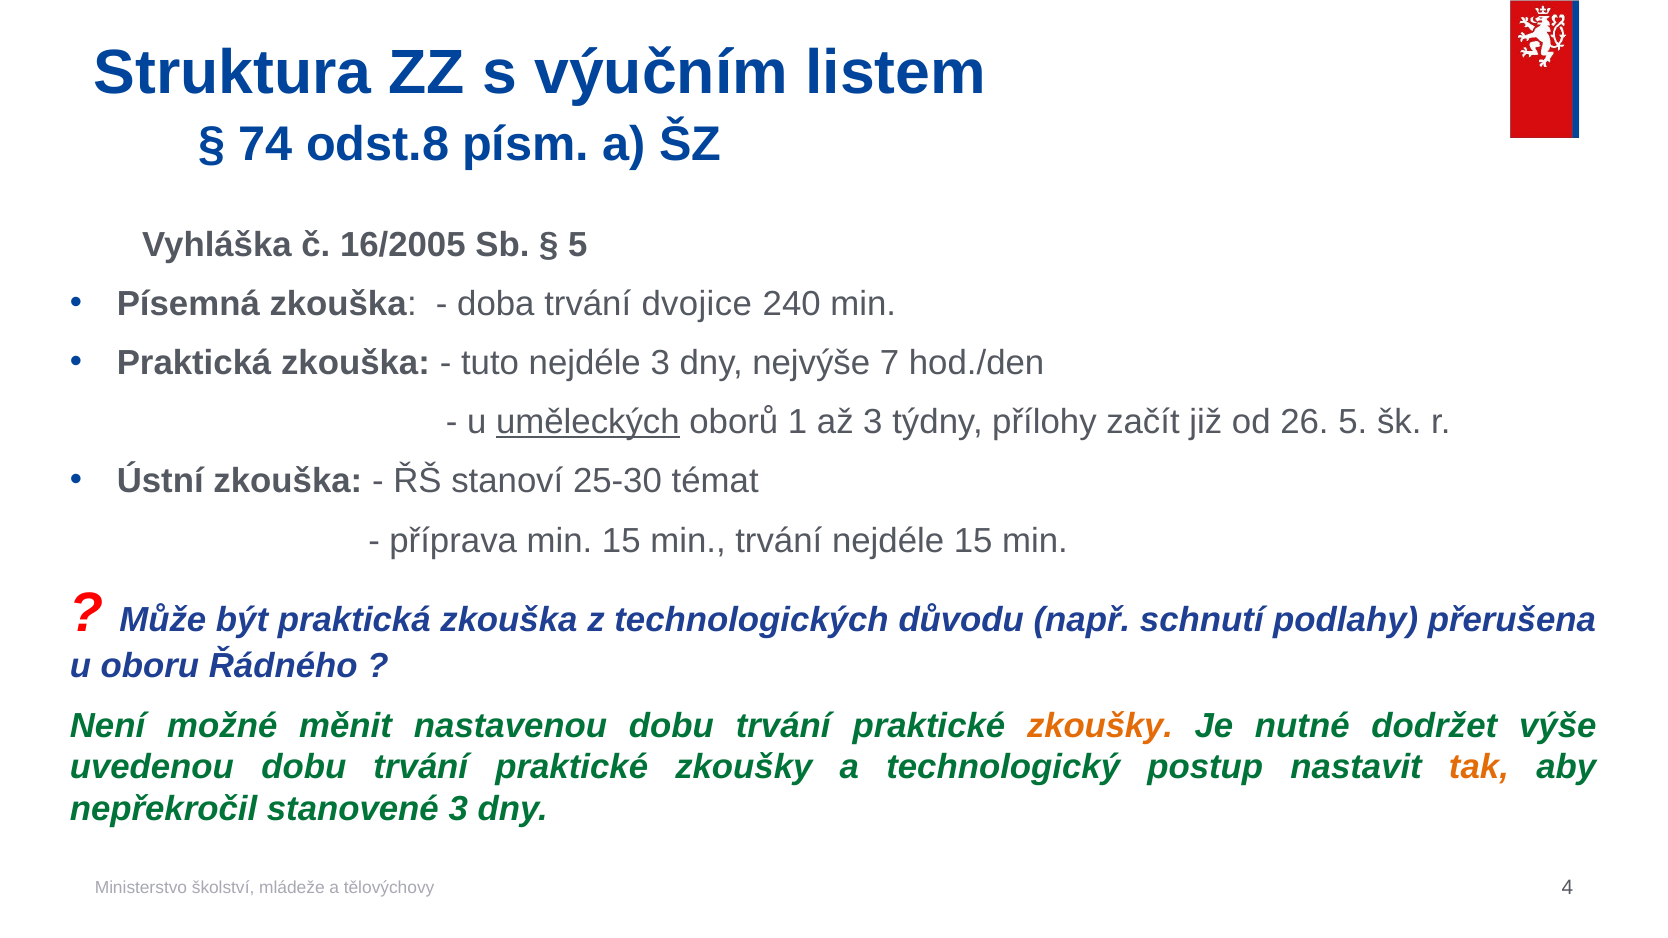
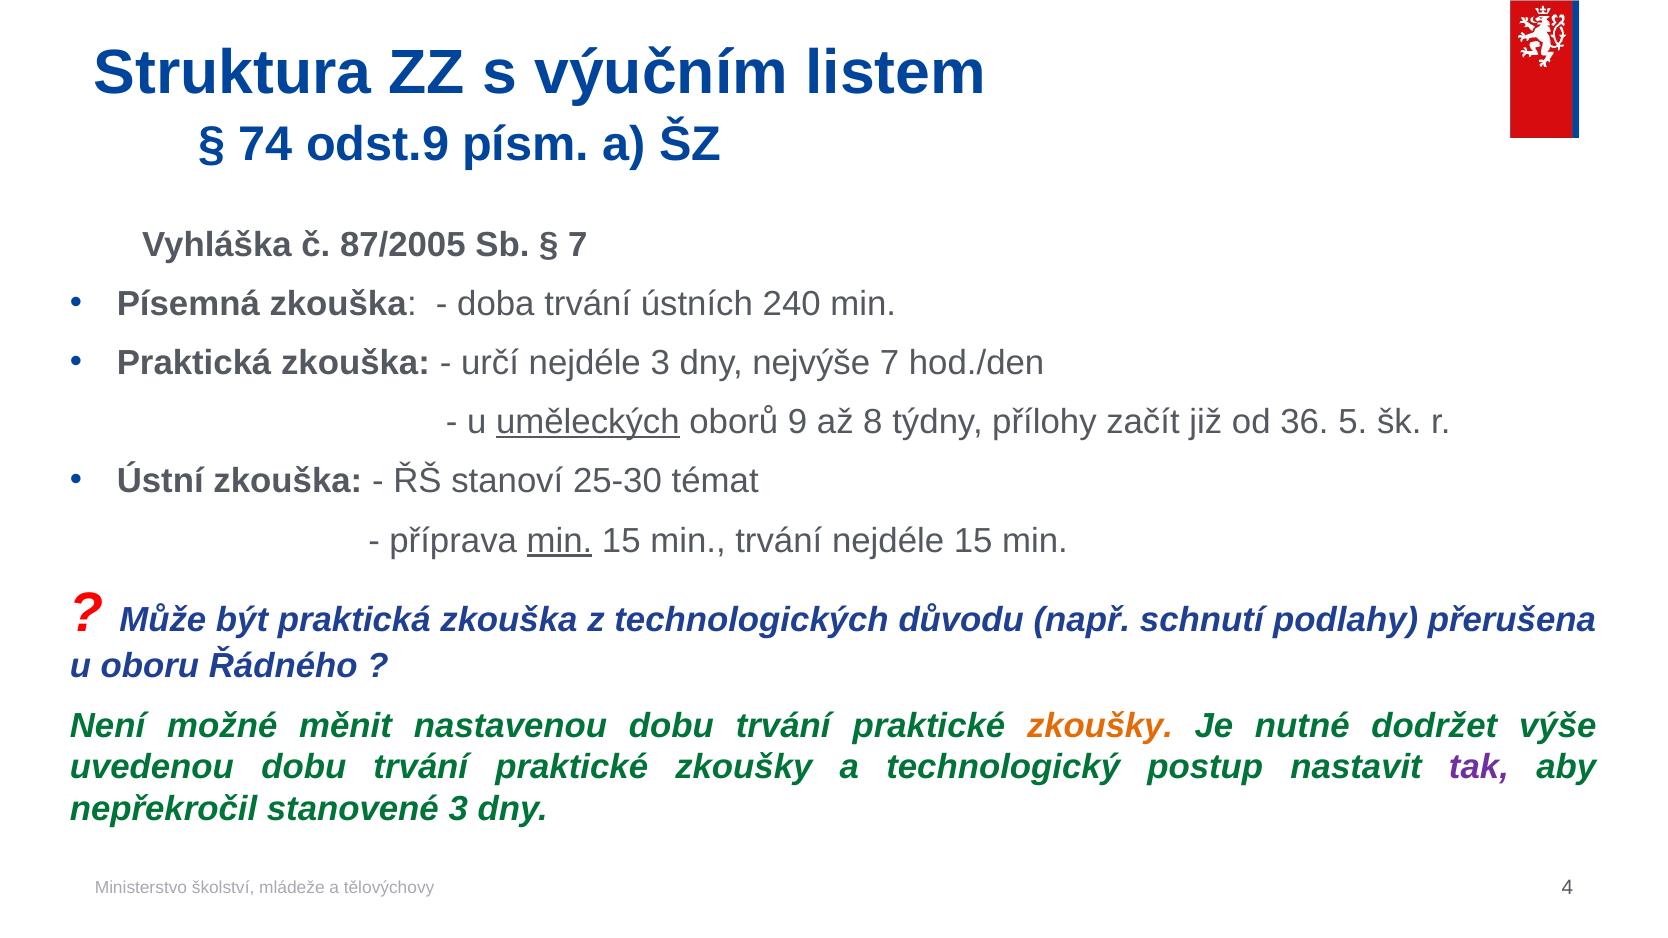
odst.8: odst.8 -> odst.9 (378, 145)
16/2005: 16/2005 -> 87/2005 (403, 245)
5: 5 -> 7 (578, 245)
dvojice: dvojice -> ústních (697, 304)
tuto: tuto -> určí (490, 363)
1: 1 -> 9 (797, 422)
až 3: 3 -> 8 (873, 422)
26: 26 -> 36 (1304, 422)
min underline: none -> present (560, 541)
tak colour: orange -> purple (1479, 768)
